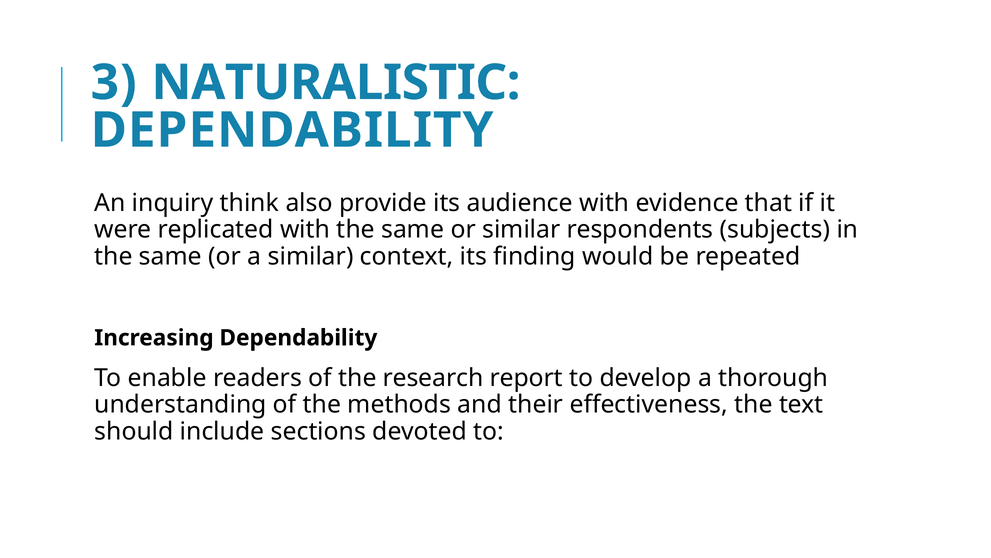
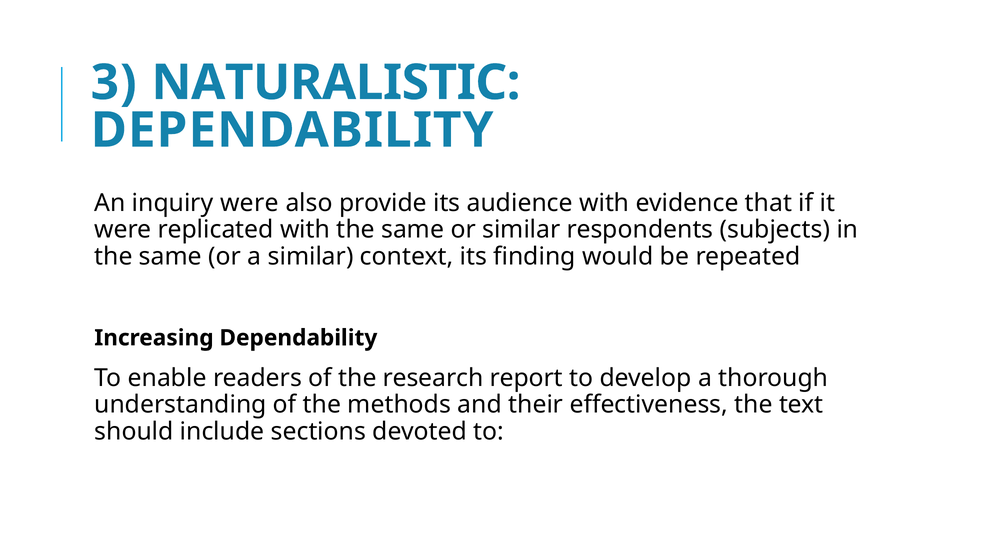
inquiry think: think -> were (249, 203)
